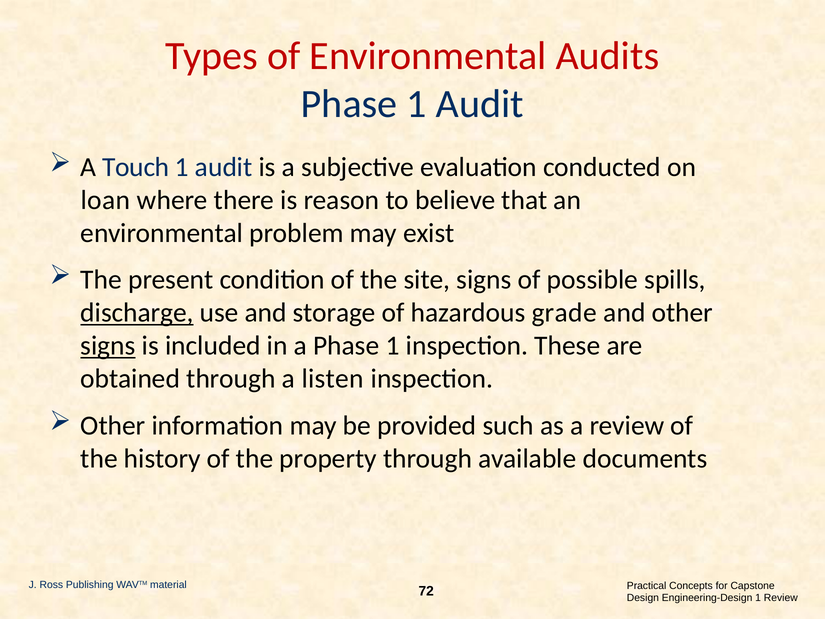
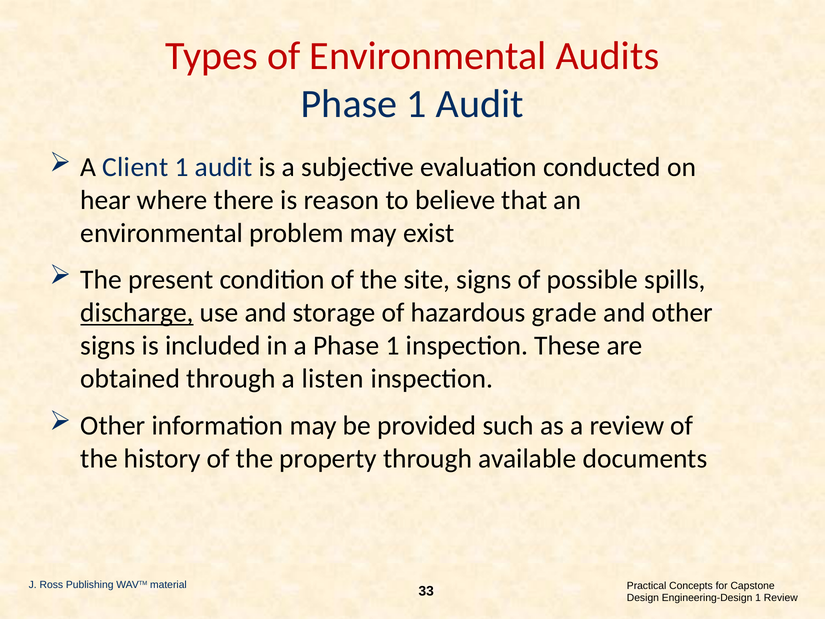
Touch: Touch -> Client (135, 167)
loan: loan -> hear (106, 200)
signs underline: present -> none (108, 346)
72: 72 -> 33 (426, 591)
